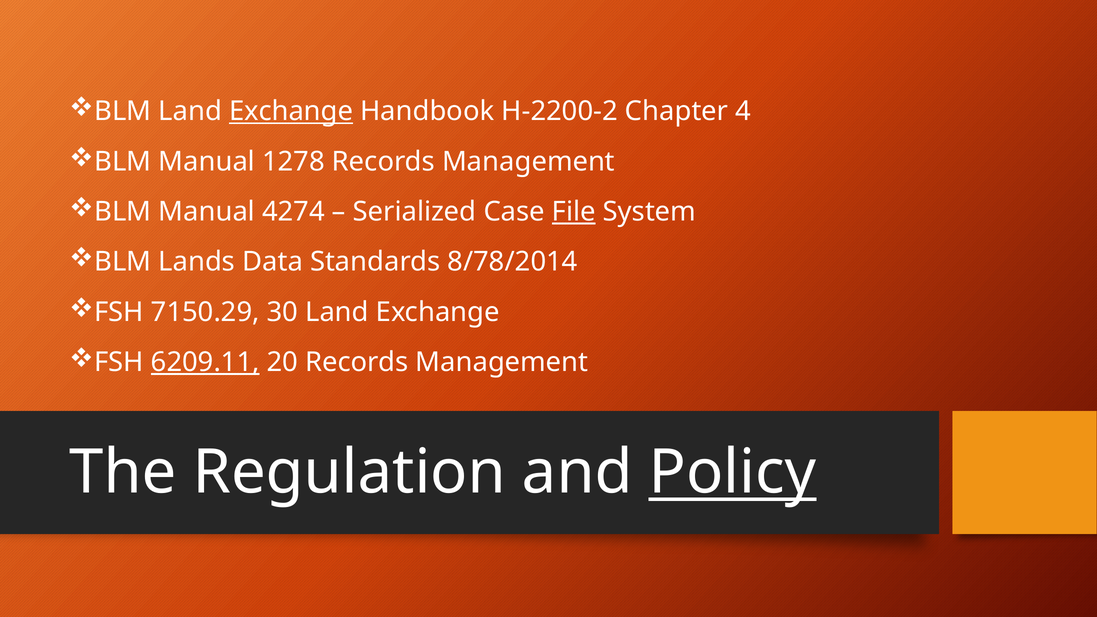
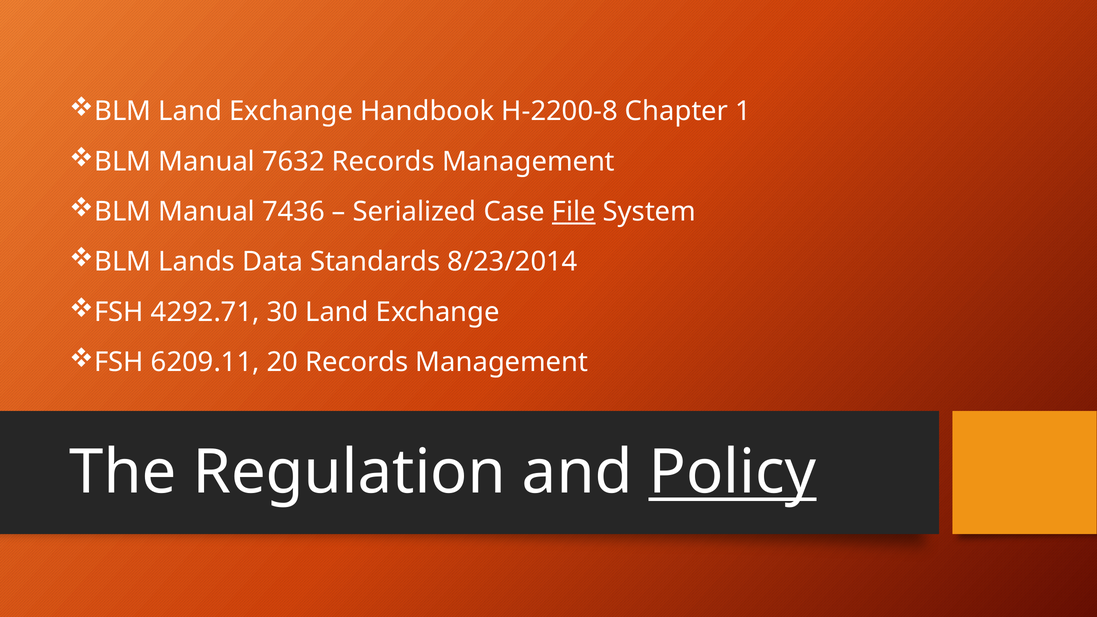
Exchange underline: present -> none (291, 111)
H-2200-2: H-2200-2 -> H-2200-8 (560, 111)
4: 4 -> 1 (743, 111)
1278: 1278 -> 7632 (293, 162)
4274: 4274 -> 7436 (293, 212)
8/78/2014: 8/78/2014 -> 8/23/2014 (512, 262)
7150.29: 7150.29 -> 4292.71 (205, 312)
6209.11 underline: present -> none (205, 362)
